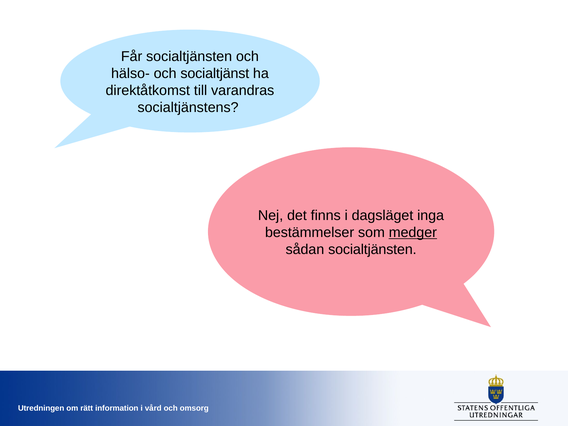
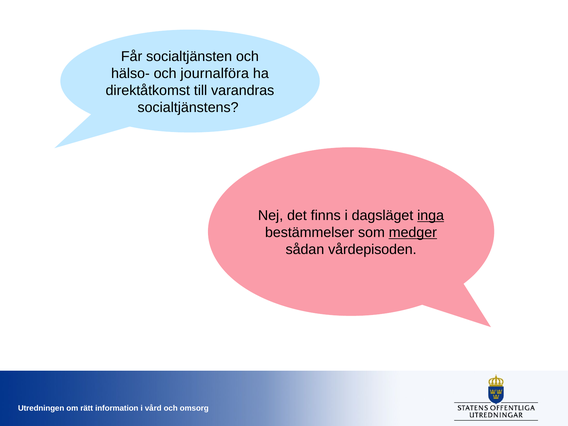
socialtjänst: socialtjänst -> journalföra (215, 74)
inga underline: none -> present (431, 216)
sådan socialtjänsten: socialtjänsten -> vårdepisoden (372, 250)
